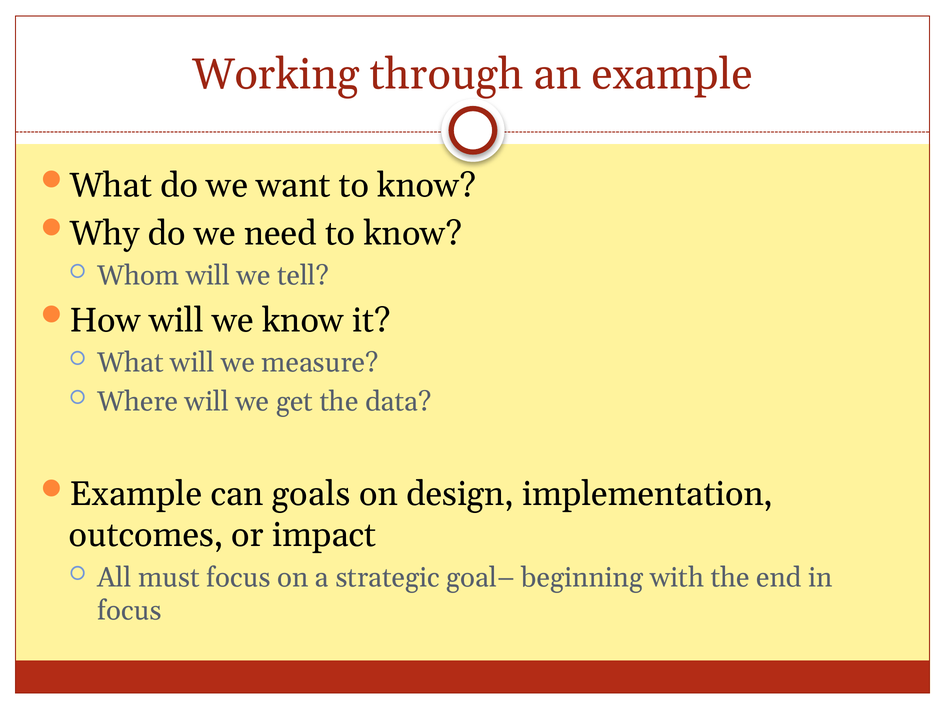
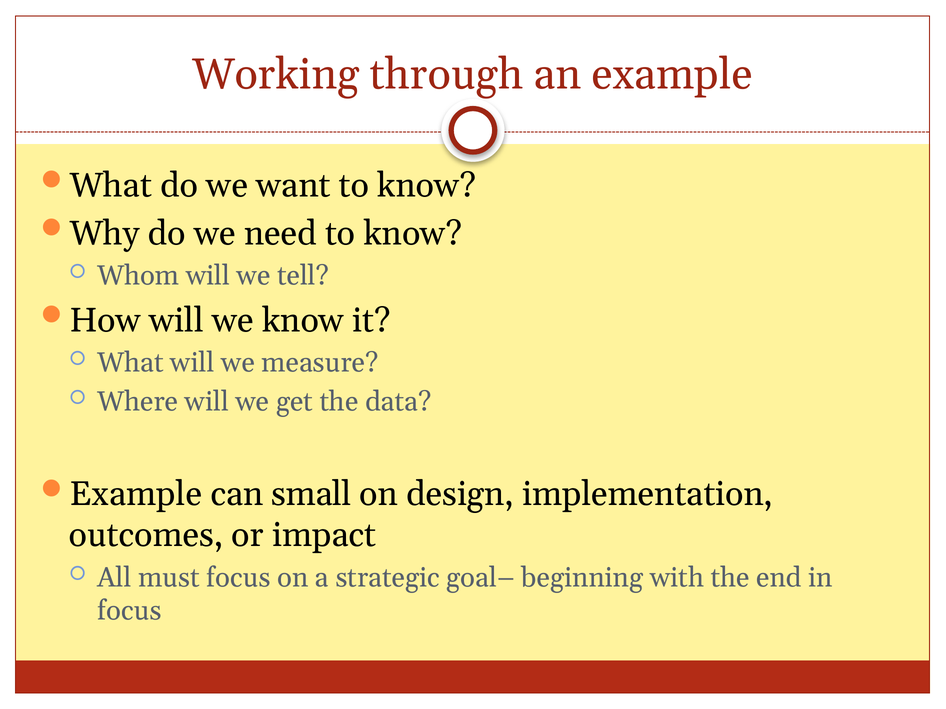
goals: goals -> small (312, 495)
